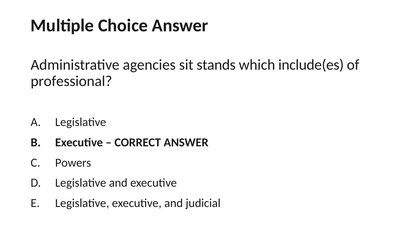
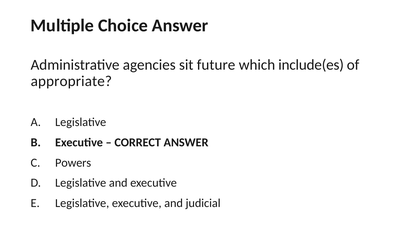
stands: stands -> future (216, 65)
professional: professional -> appropriate (71, 81)
